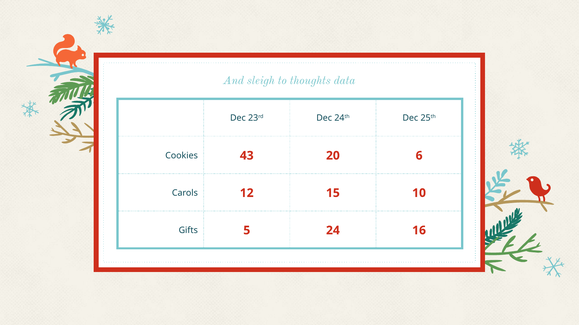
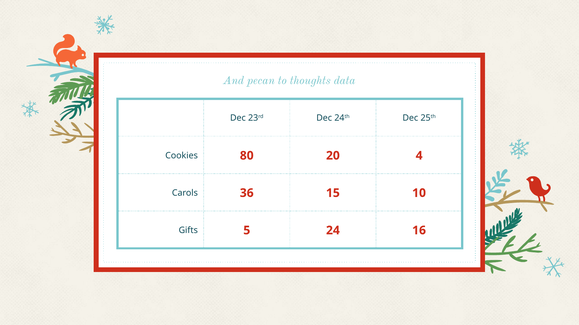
sleigh: sleigh -> pecan (261, 81)
43: 43 -> 80 (247, 156)
6: 6 -> 4 (419, 156)
12: 12 -> 36 (247, 193)
